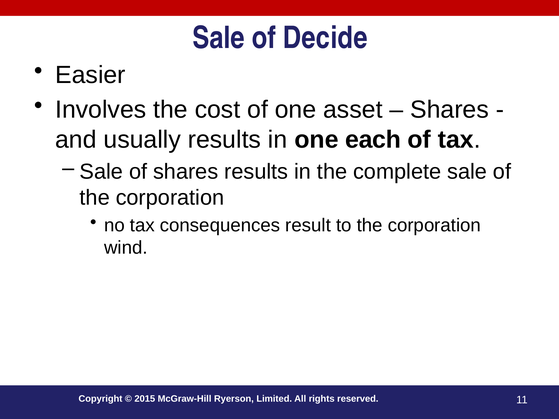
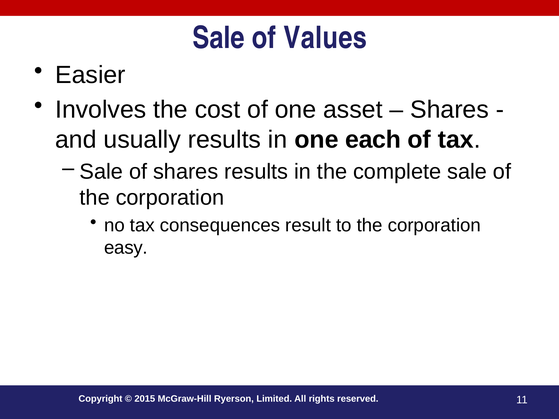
Decide: Decide -> Values (325, 38)
wind: wind -> easy (126, 248)
